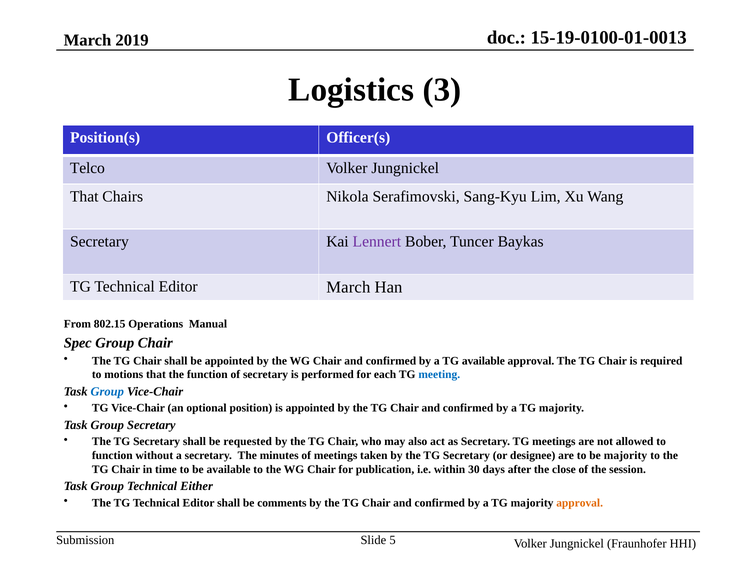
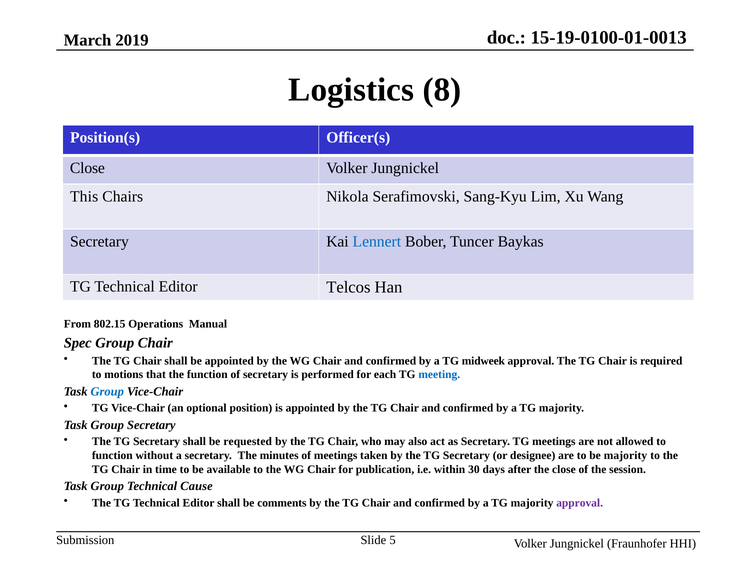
3: 3 -> 8 (442, 90)
Telco: Telco -> Close (87, 168)
That: That -> This (84, 196)
Lennert colour: purple -> blue (377, 241)
Editor March: March -> Telcos (348, 287)
TG available: available -> midweek (483, 360)
Either: Either -> Cause (197, 486)
approval colour: orange -> purple (580, 502)
